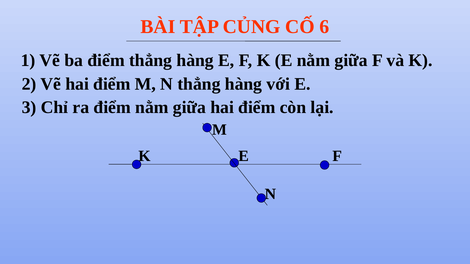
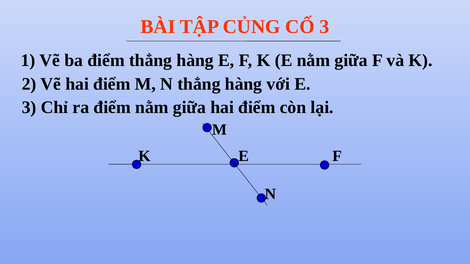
CỐ 6: 6 -> 3 (324, 27)
